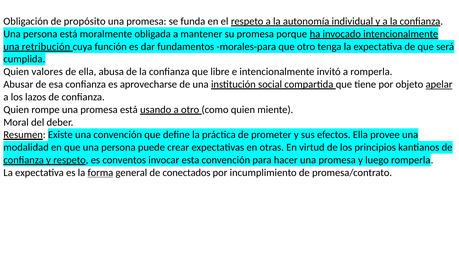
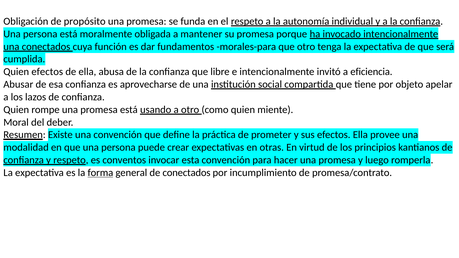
una retribución: retribución -> conectados (46, 47)
Quien valores: valores -> efectos (47, 72)
a romperla: romperla -> eficiencia (371, 72)
apelar underline: present -> none (439, 84)
